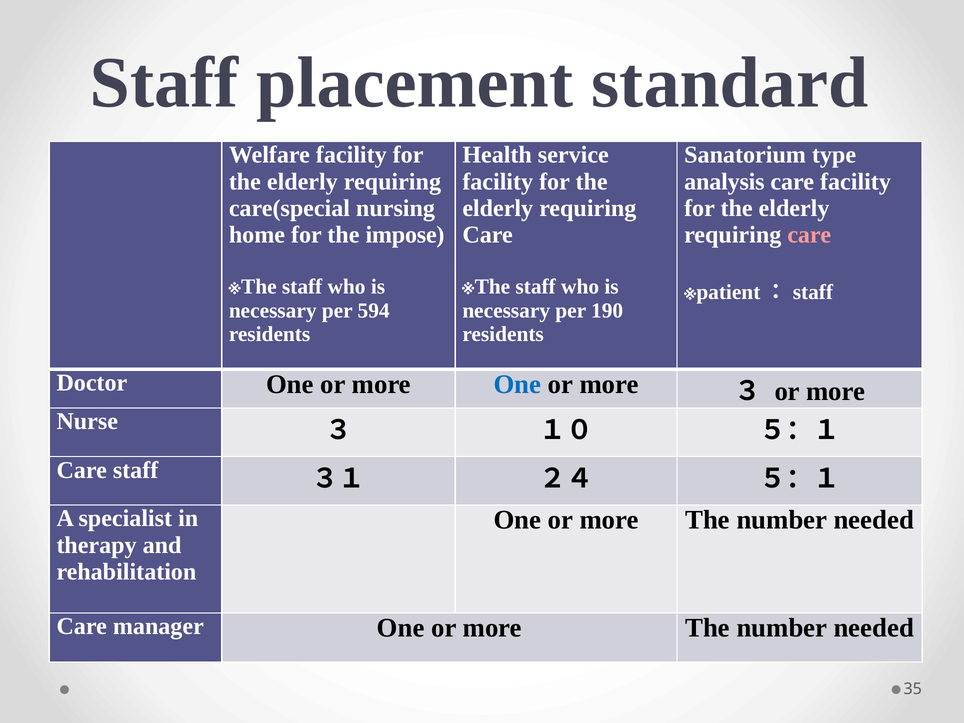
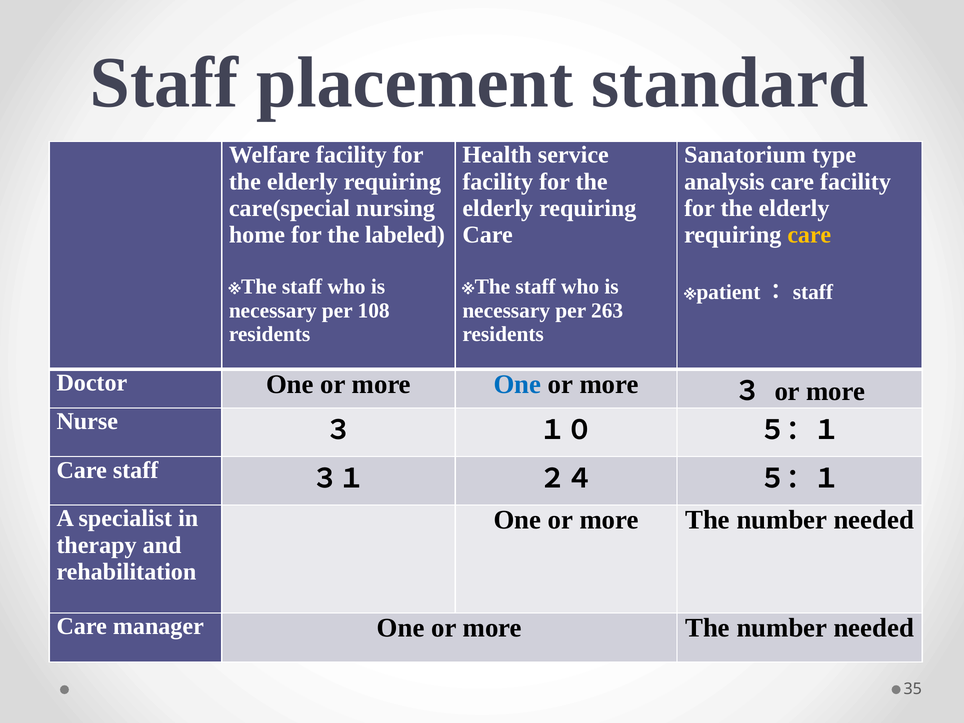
impose: impose -> labeled (405, 235)
care colour: pink -> yellow (809, 235)
594: 594 -> 108 (374, 311)
190: 190 -> 263 (607, 311)
